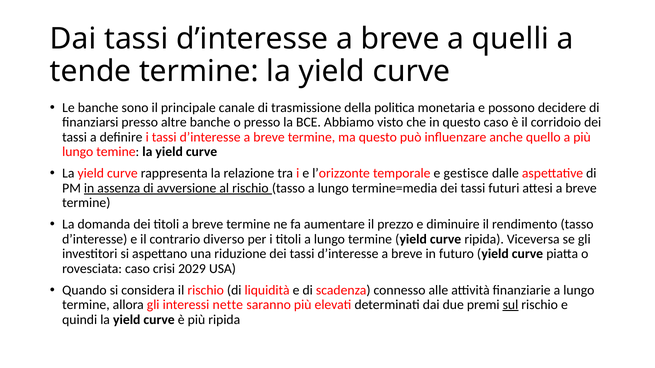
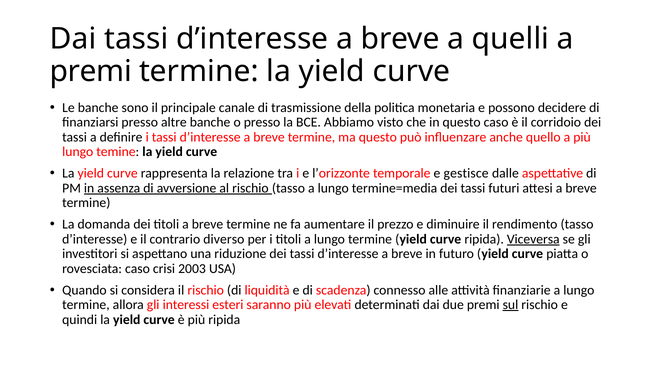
tende: tende -> premi (91, 71)
Viceversa underline: none -> present (533, 239)
2029: 2029 -> 2003 (192, 269)
nette: nette -> esteri (228, 305)
